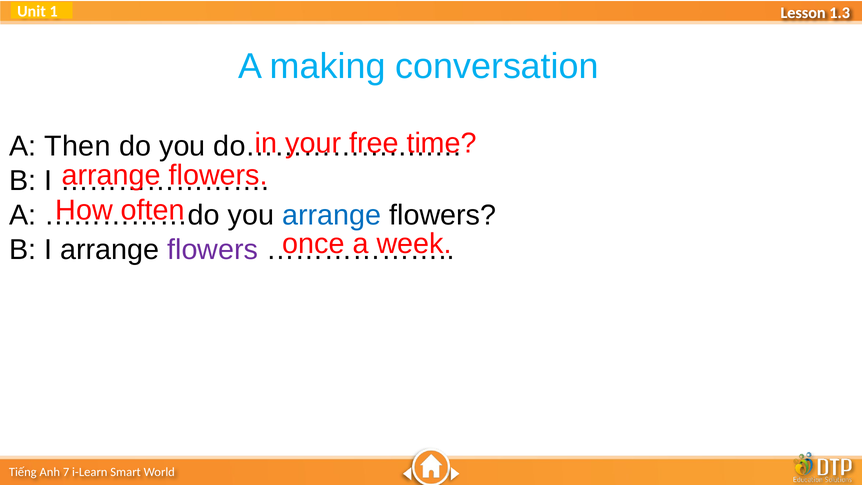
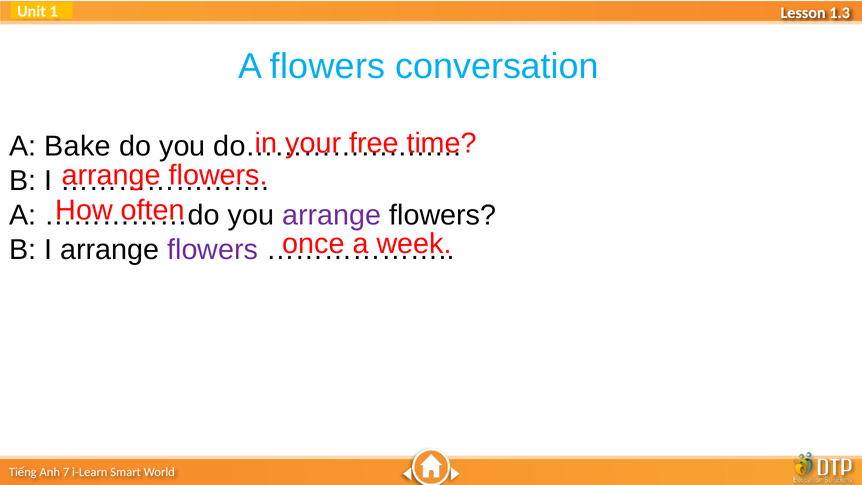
A making: making -> flowers (328, 66)
Then: Then -> Bake (78, 146)
arrange colour: blue -> purple (332, 215)
